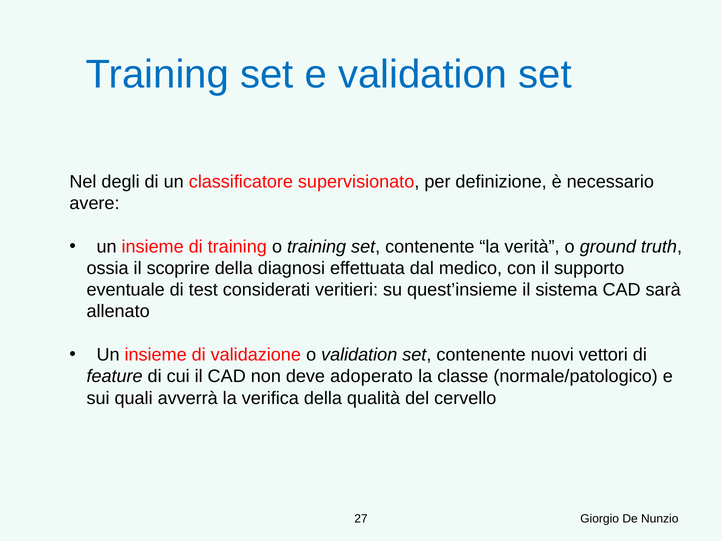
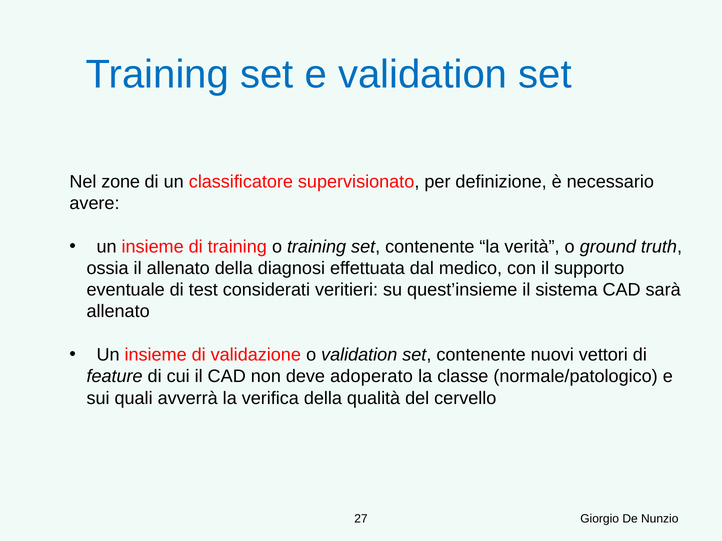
degli: degli -> zone (121, 182)
il scoprire: scoprire -> allenato (178, 268)
